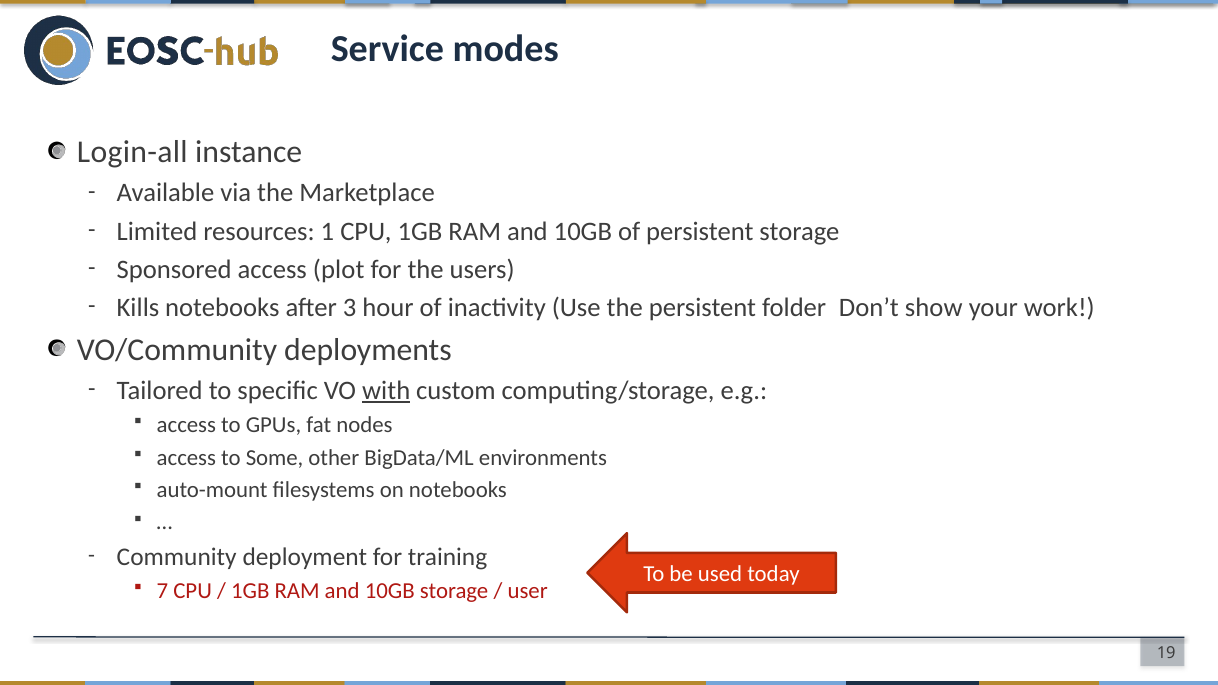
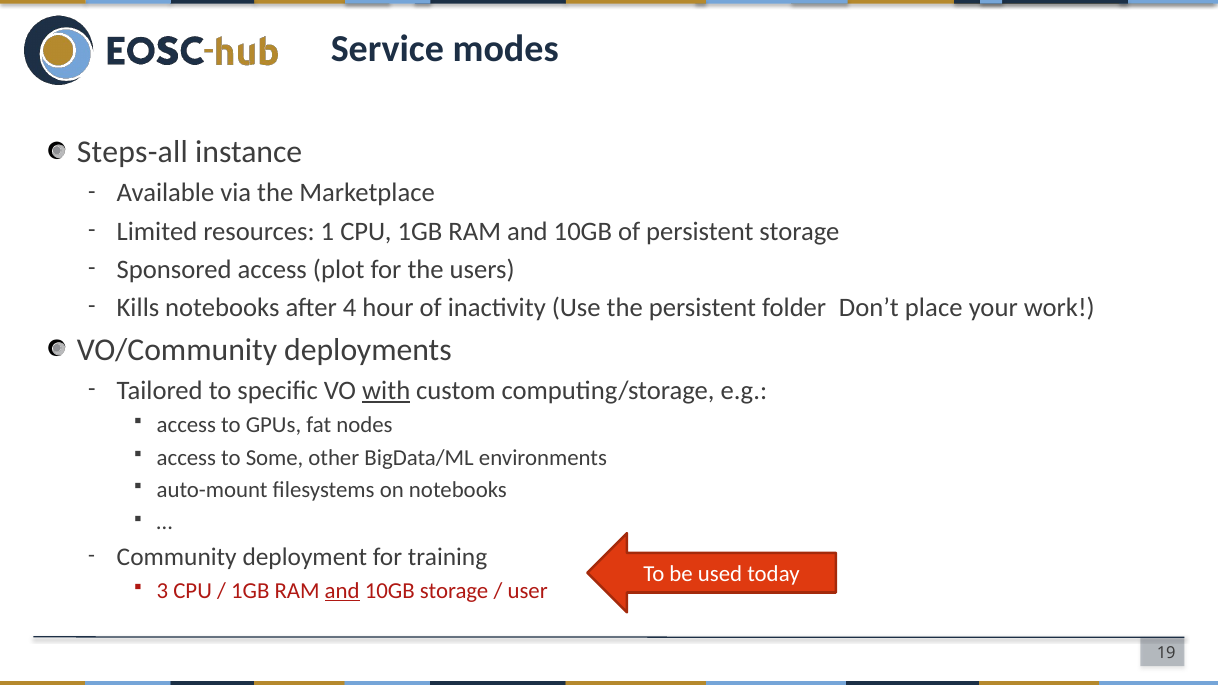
Login-all: Login-all -> Steps-all (132, 152)
3: 3 -> 4 (350, 307)
show: show -> place (934, 307)
7: 7 -> 3 (162, 591)
and underline: none -> present (342, 591)
